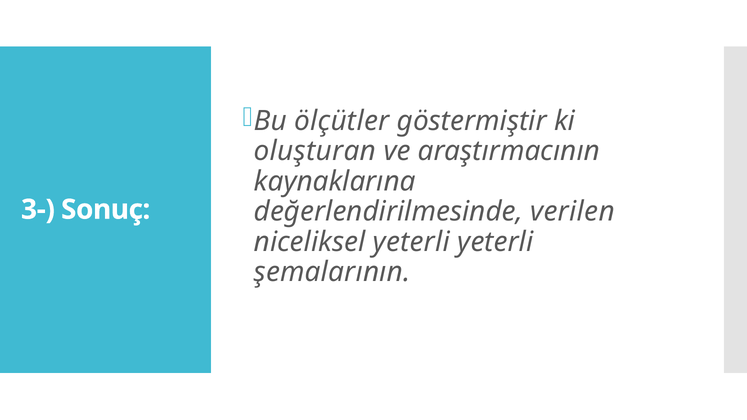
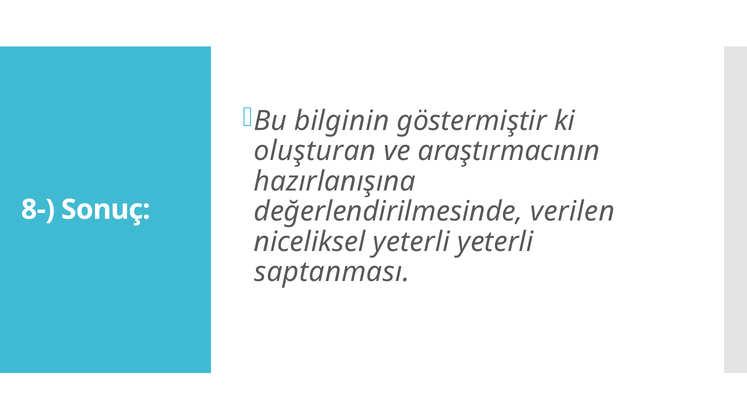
ölçütler: ölçütler -> bilginin (342, 121)
kaynaklarına: kaynaklarına -> hazırlanışına (335, 181)
3-: 3- -> 8- (38, 210)
şemalarının: şemalarının -> saptanması (332, 272)
